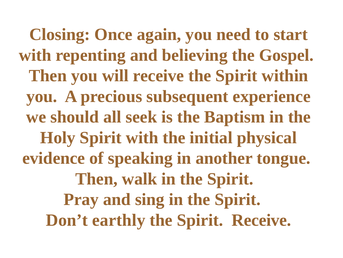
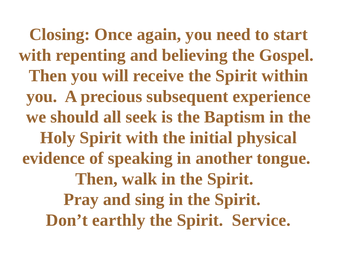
Spirit Receive: Receive -> Service (261, 220)
